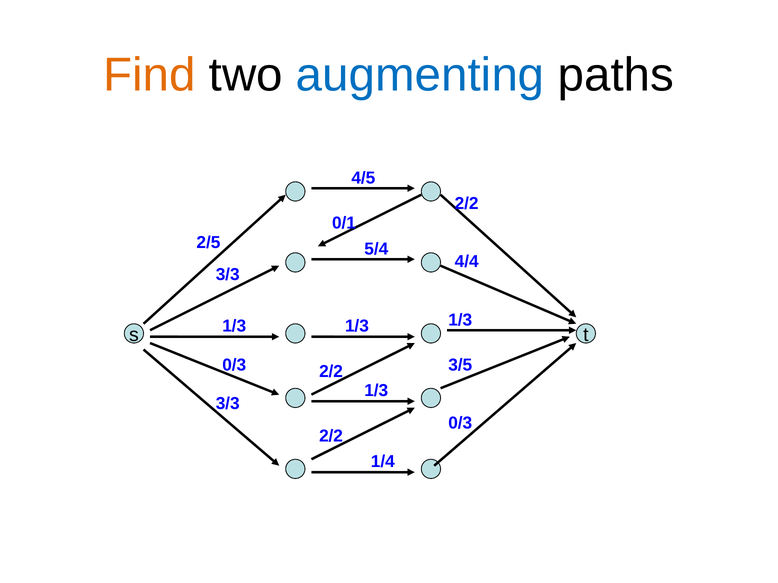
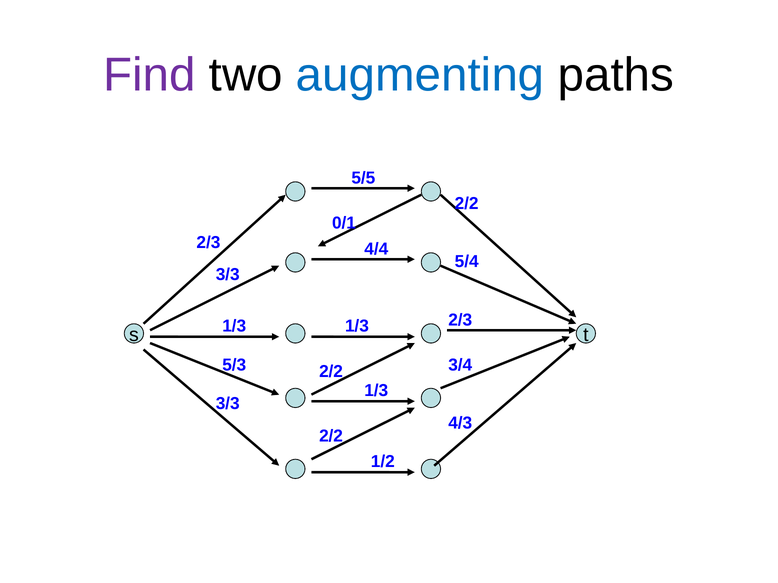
Find colour: orange -> purple (150, 75)
4/5: 4/5 -> 5/5 (363, 178)
2/5: 2/5 -> 2/3 (208, 243)
5/4: 5/4 -> 4/4 (376, 249)
4/4: 4/4 -> 5/4 (467, 262)
1/3 1/3: 1/3 -> 2/3 (460, 320)
0/3: 0/3 -> 5/3 (234, 365)
3/5: 3/5 -> 3/4 (460, 365)
0/3: 0/3 -> 4/3 (460, 423)
1/4: 1/4 -> 1/2 (383, 462)
